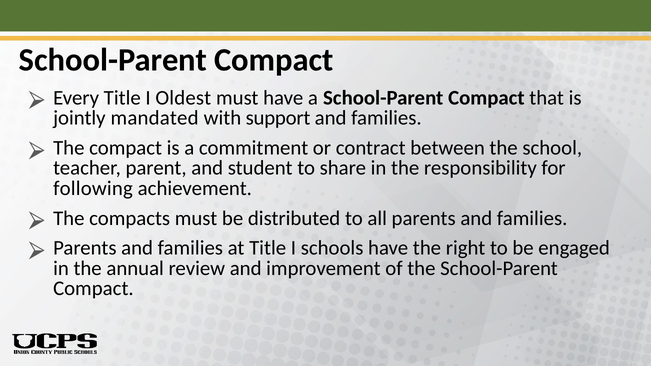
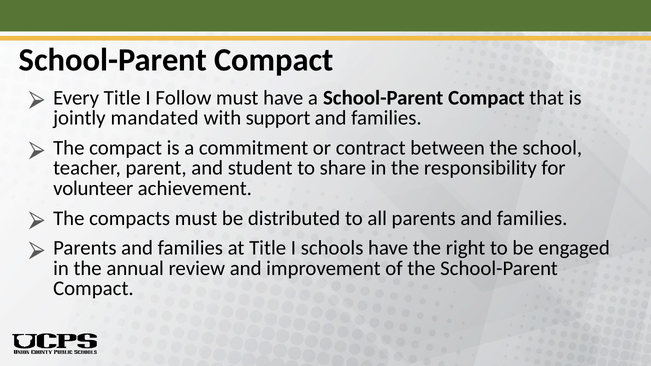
Oldest: Oldest -> Follow (183, 98)
following: following -> volunteer (93, 188)
